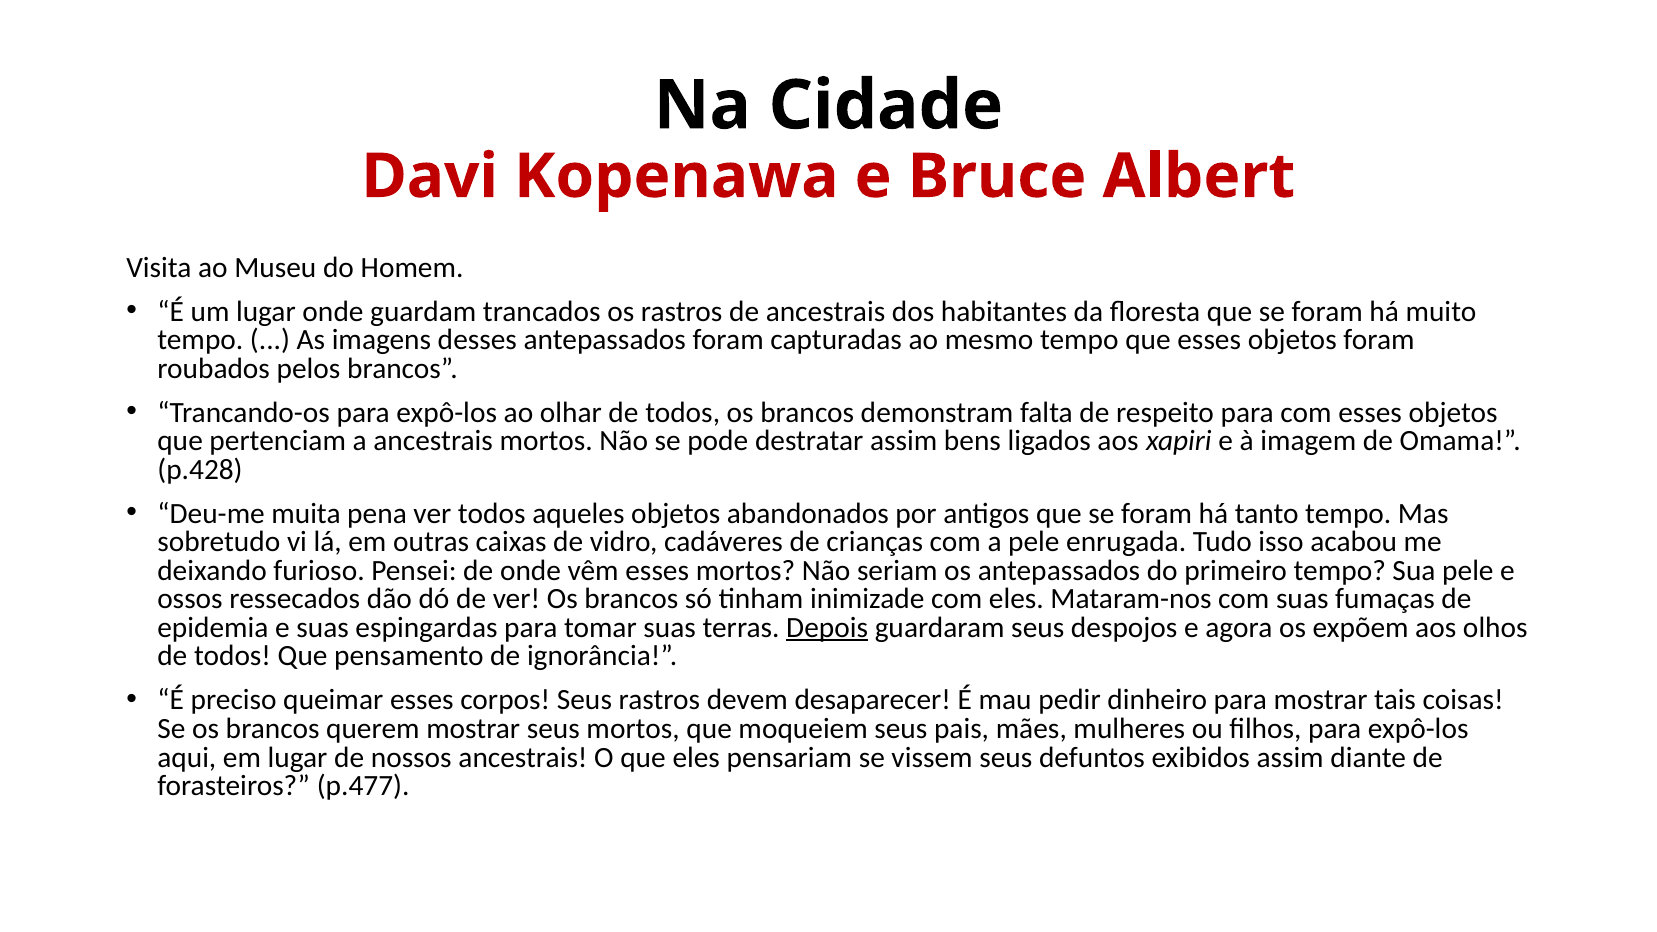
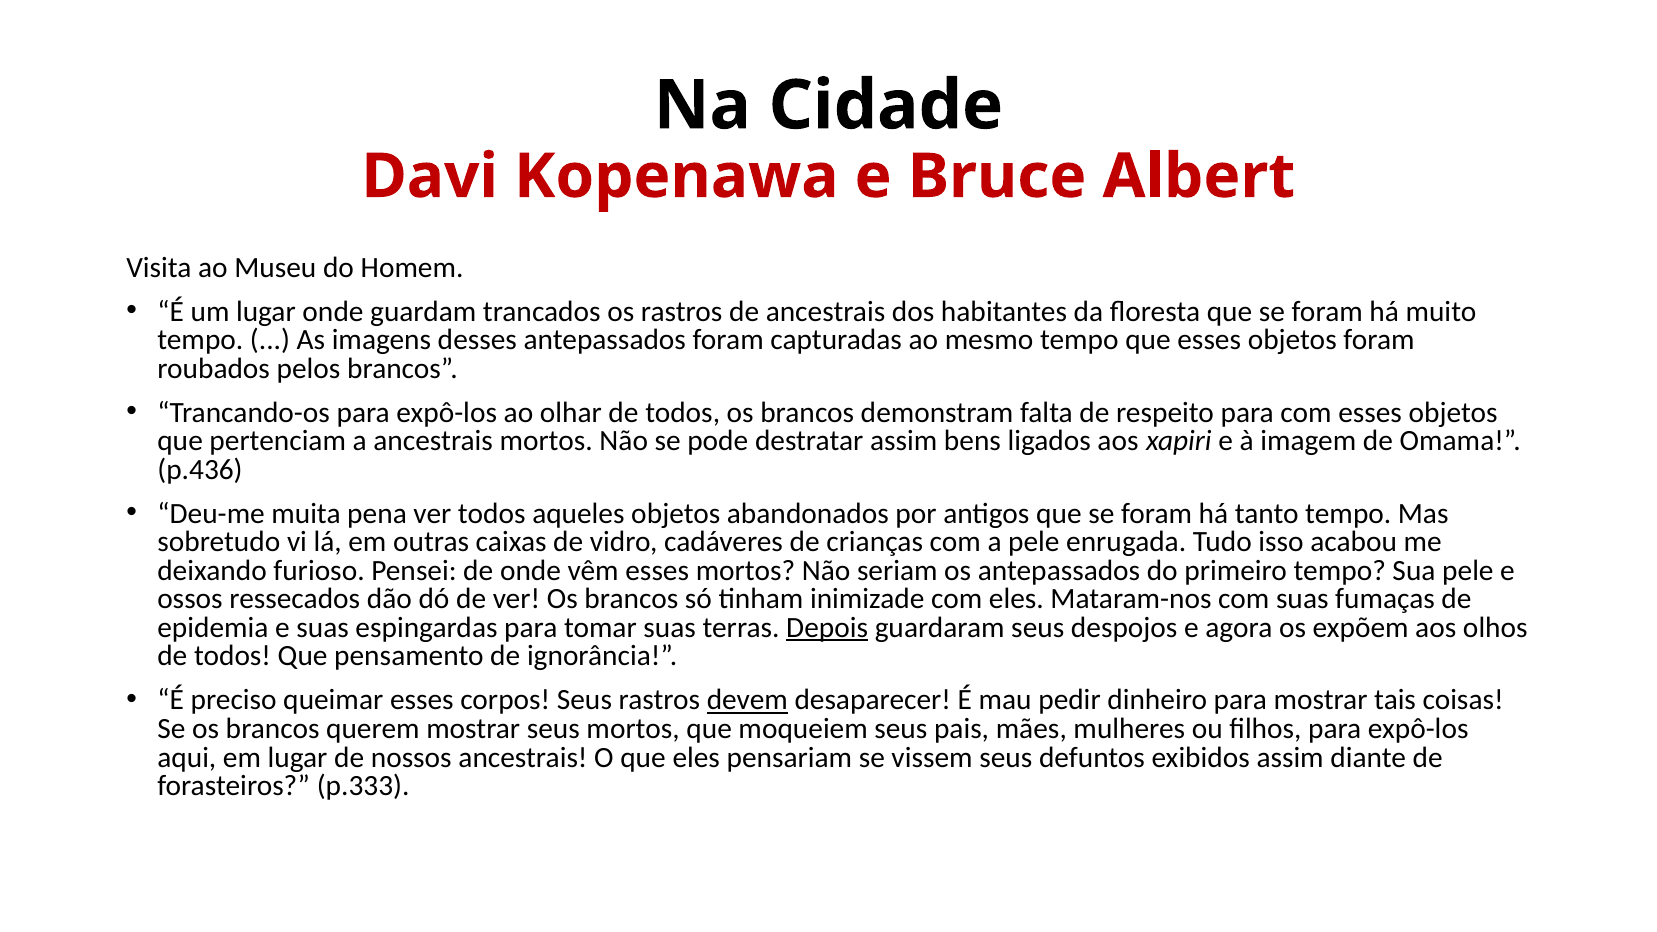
p.428: p.428 -> p.436 (200, 470)
devem underline: none -> present (747, 700)
p.477: p.477 -> p.333 (363, 786)
